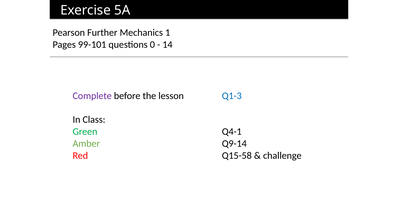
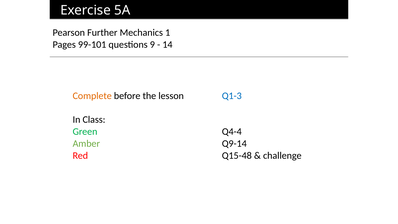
0: 0 -> 9 (152, 44)
Complete colour: purple -> orange (92, 96)
Q4-1: Q4-1 -> Q4-4 (232, 132)
Q15-58: Q15-58 -> Q15-48 (237, 155)
